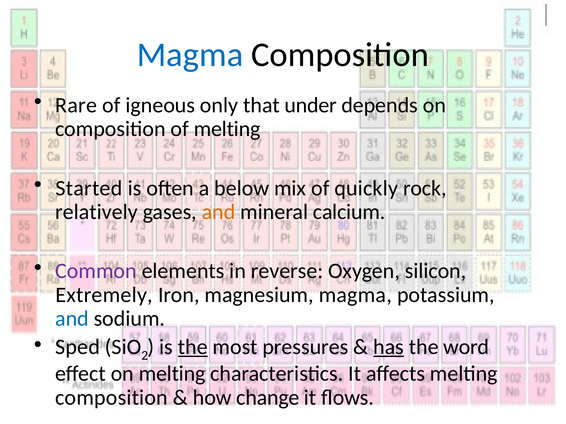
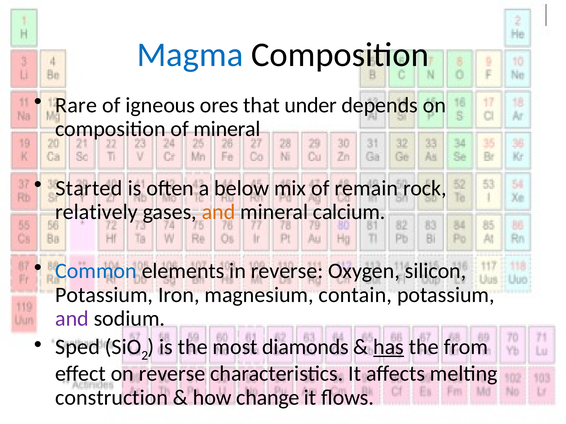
only: only -> ores (219, 105)
of melting: melting -> mineral (227, 129)
quickly: quickly -> remain (366, 188)
Common colour: purple -> blue (96, 271)
Extremely: Extremely -> Potassium (104, 295)
magnesium magma: magma -> contain (355, 295)
and colour: blue -> purple (72, 319)
the underline: present -> none (193, 347)
pressures: pressures -> diamonds (306, 347)
word: word -> from (466, 347)
on melting: melting -> reverse (172, 374)
composition: composition -> construction (112, 398)
